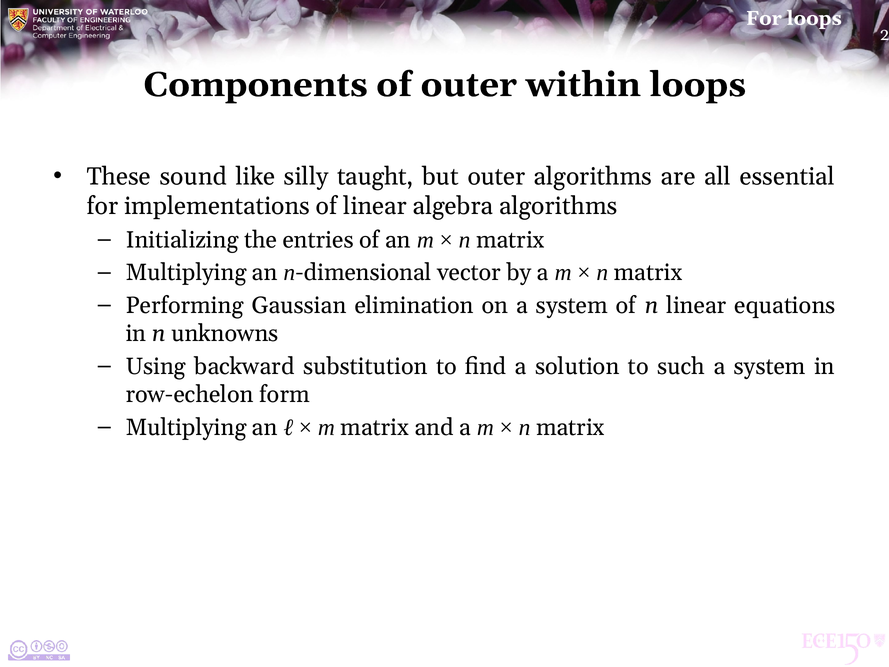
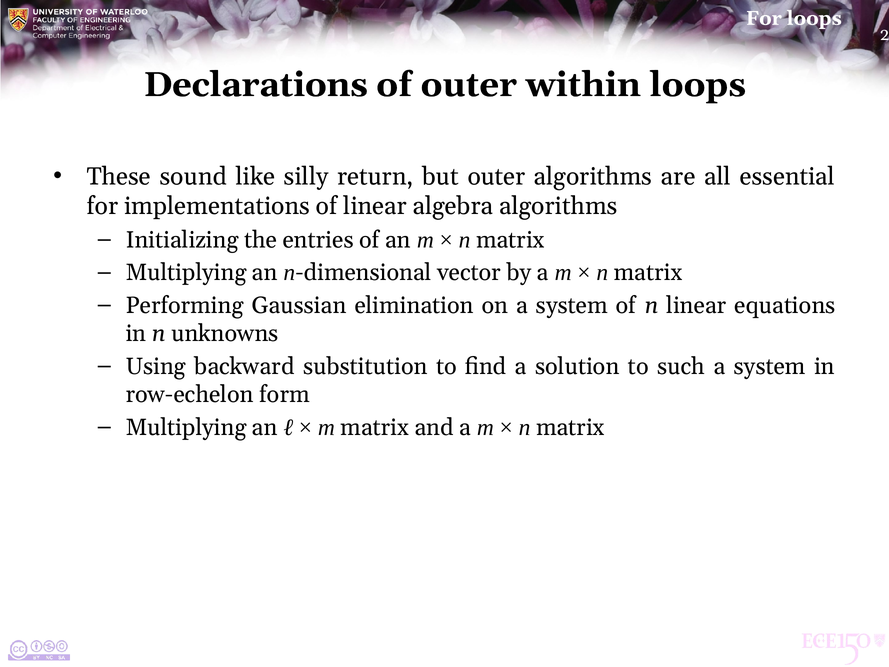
Components: Components -> Declarations (256, 85)
taught: taught -> return (375, 177)
